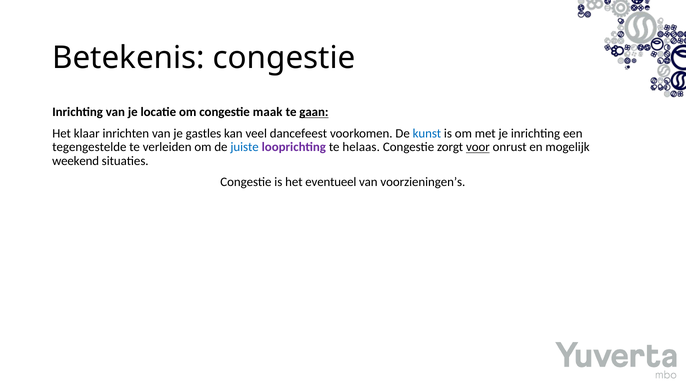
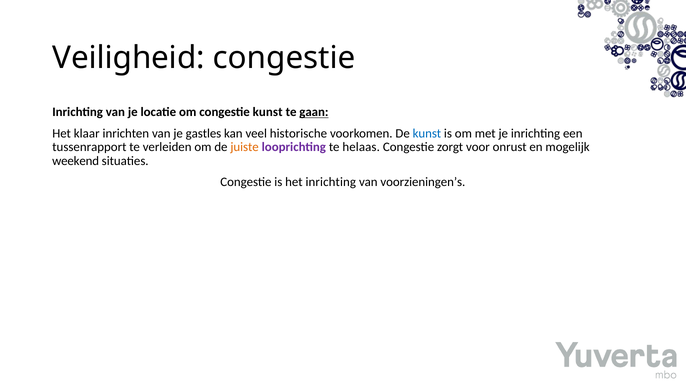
Betekenis: Betekenis -> Veiligheid (128, 58)
congestie maak: maak -> kunst (268, 112)
dancefeest: dancefeest -> historische (298, 133)
tegengestelde: tegengestelde -> tussenrapport (89, 147)
juiste colour: blue -> orange (245, 147)
voor underline: present -> none (478, 147)
het eventueel: eventueel -> inrichting (331, 182)
